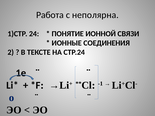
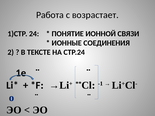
неполярна: неполярна -> возрастает (95, 15)
